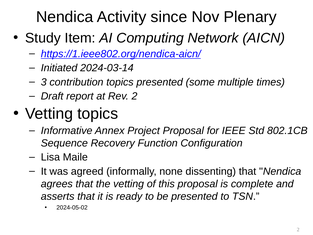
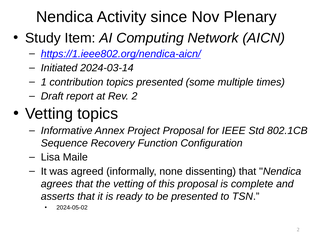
3: 3 -> 1 (44, 82)
